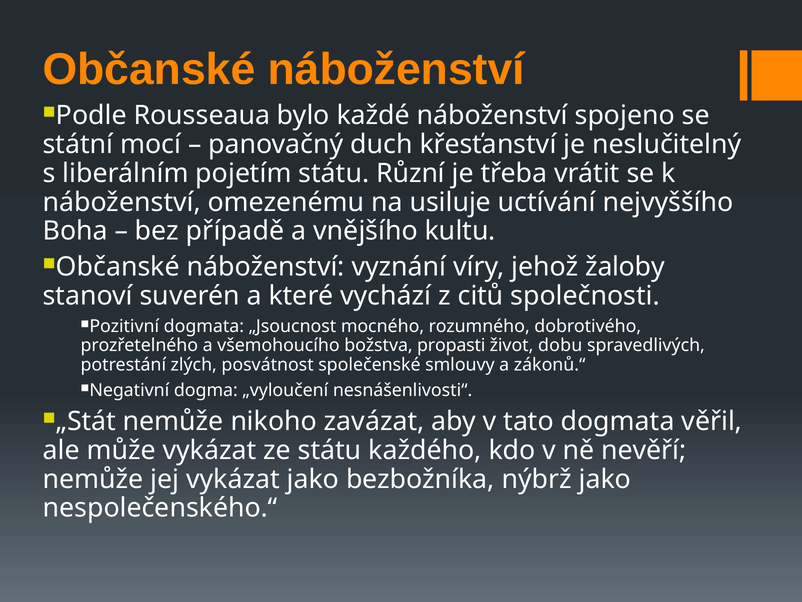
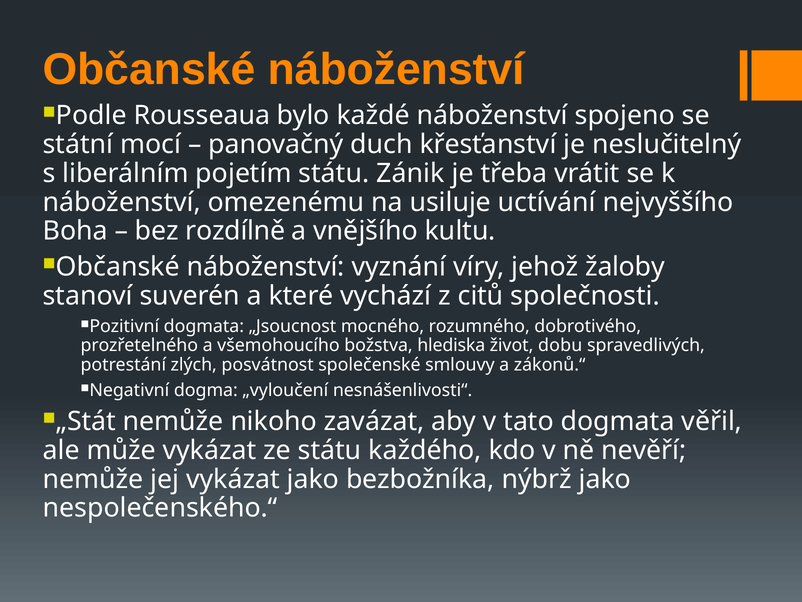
Různí: Různí -> Zánik (410, 173)
případě: případě -> rozdílně (235, 231)
propasti: propasti -> hlediska (451, 345)
